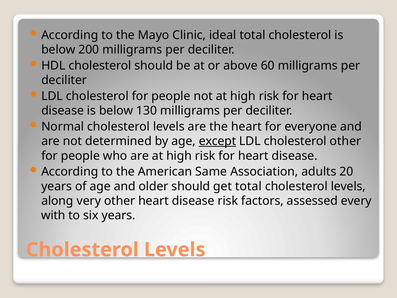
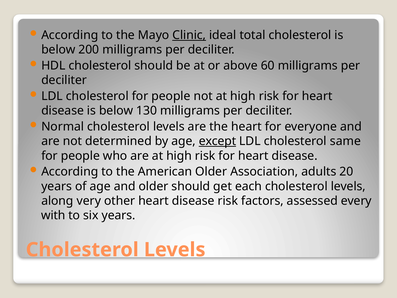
Clinic underline: none -> present (189, 35)
cholesterol other: other -> same (345, 141)
American Same: Same -> Older (211, 172)
get total: total -> each (248, 186)
